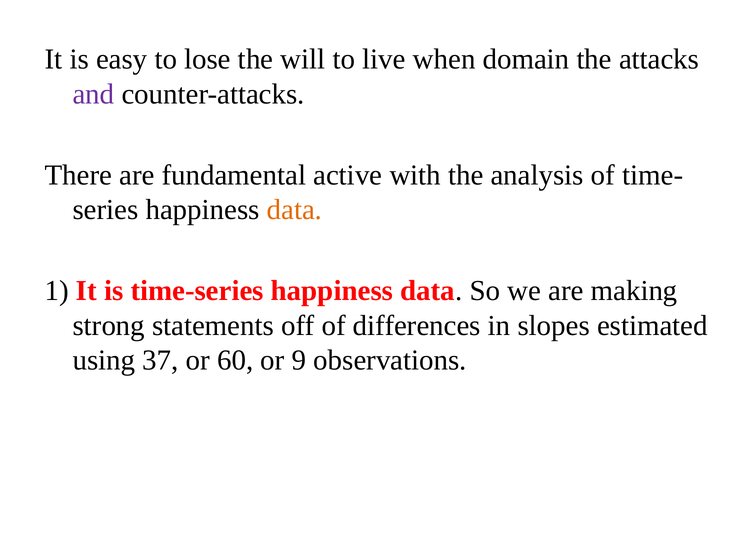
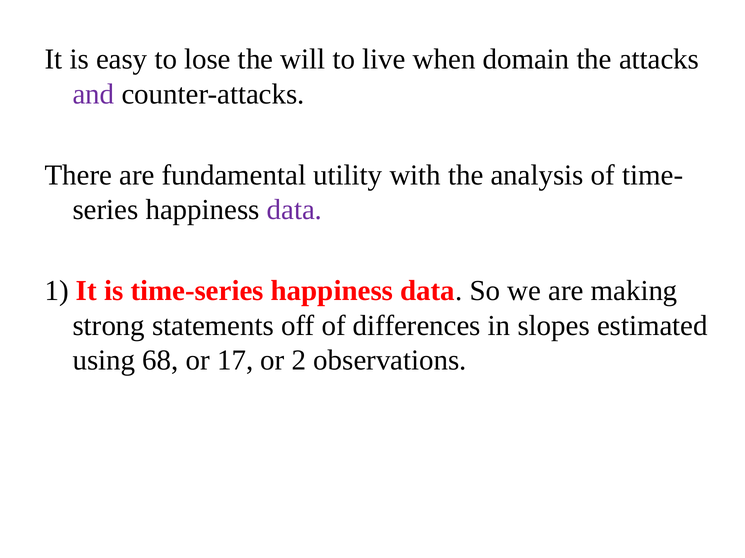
active: active -> utility (348, 175)
data colour: orange -> purple (294, 210)
37: 37 -> 68 (161, 361)
60: 60 -> 17 (235, 361)
9: 9 -> 2 (299, 361)
